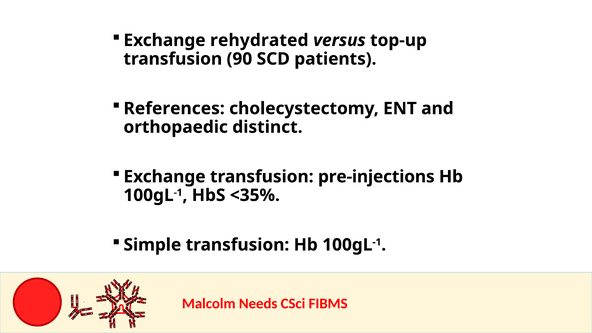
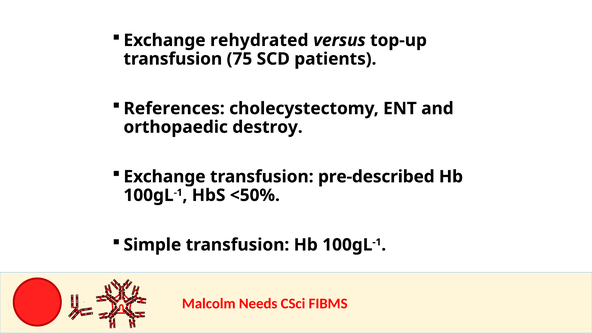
90: 90 -> 75 (239, 59)
distinct: distinct -> destroy (267, 127)
pre-injections: pre-injections -> pre-described (376, 177)
<35%: <35% -> <50% (255, 195)
